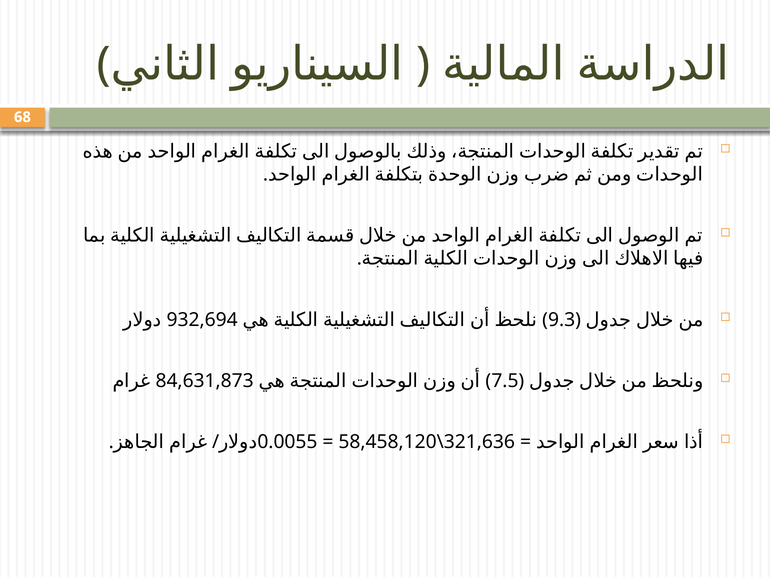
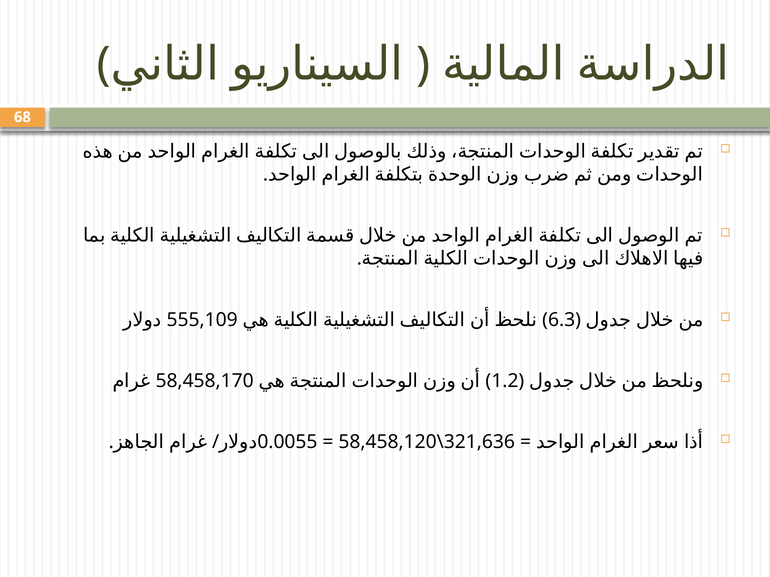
932,694: 932,694 -> 555,109 (202, 320)
9.3: 9.3 -> 6.3 (562, 320)
84,631,873: 84,631,873 -> 58,458,170 (205, 381)
7.5: 7.5 -> 1.2 (505, 381)
